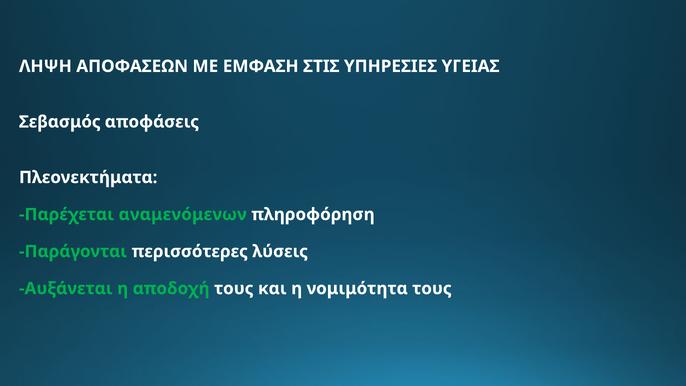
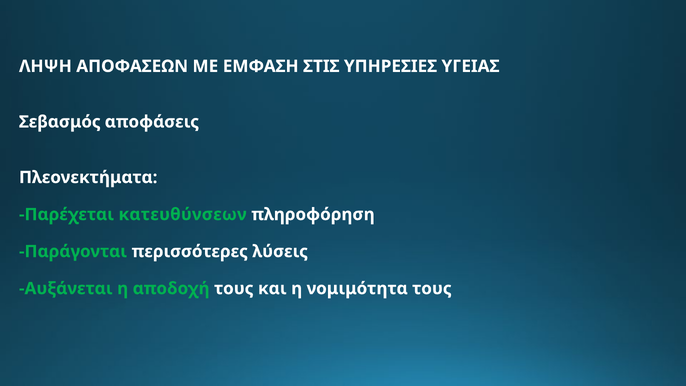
αναμενόμενων: αναμενόμενων -> κατευθύνσεων (183, 214)
